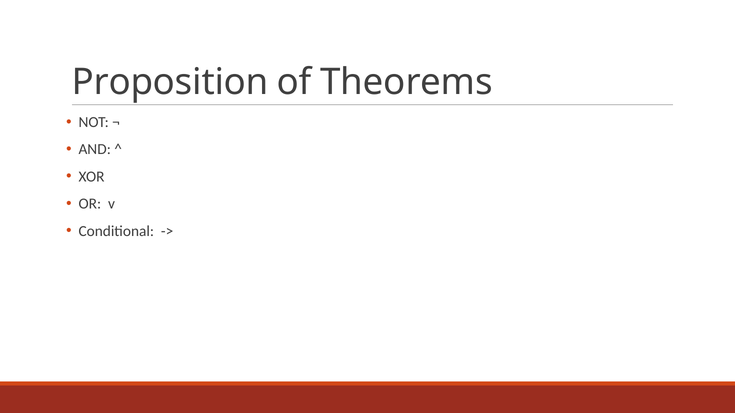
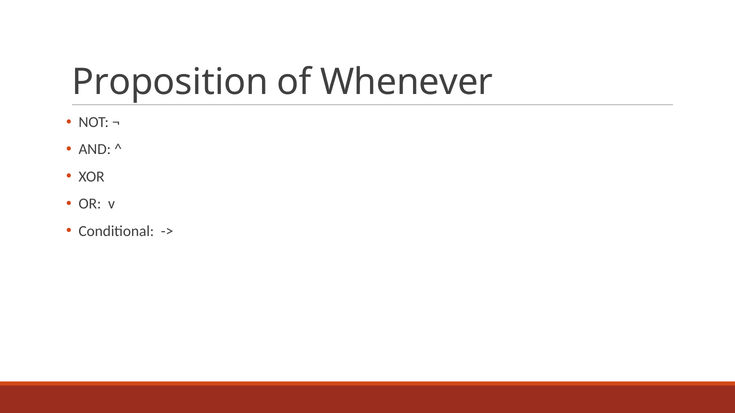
Theorems: Theorems -> Whenever (407, 82)
